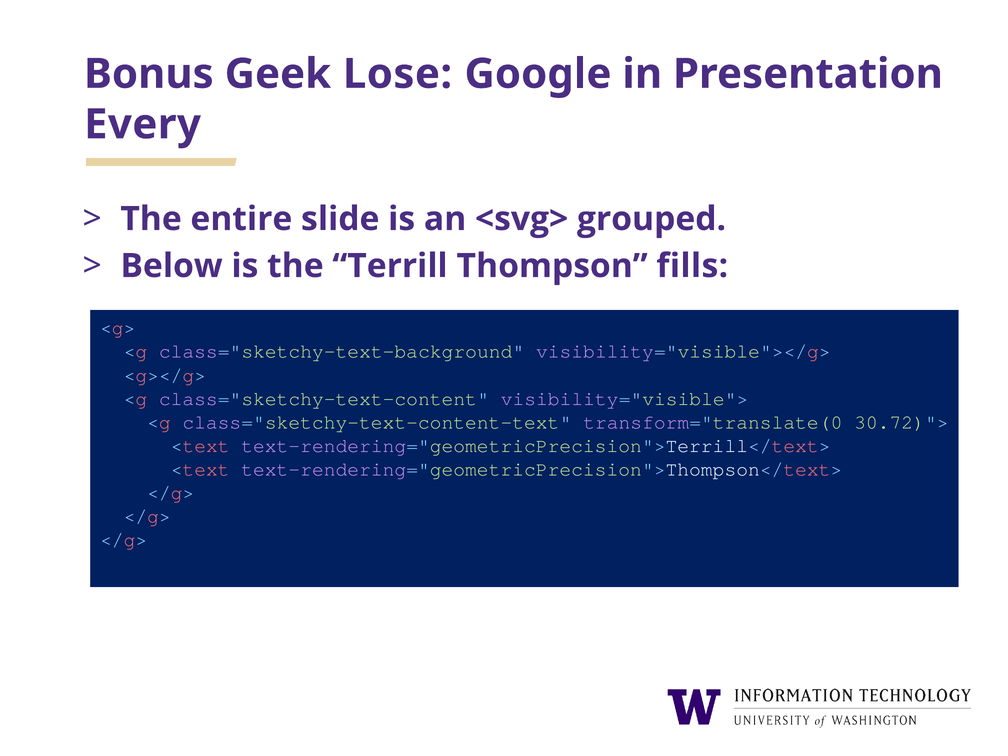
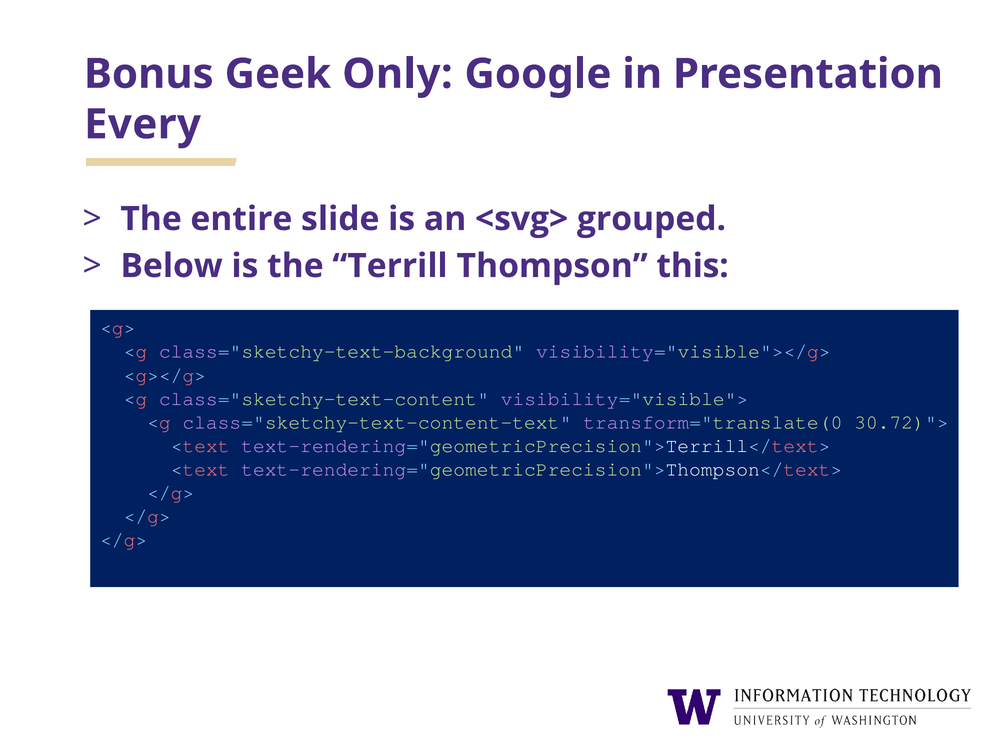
Lose: Lose -> Only (397, 74)
fills: fills -> this (693, 266)
